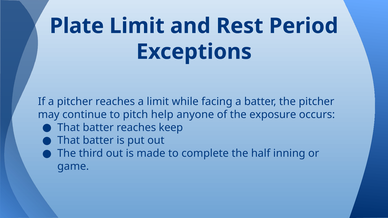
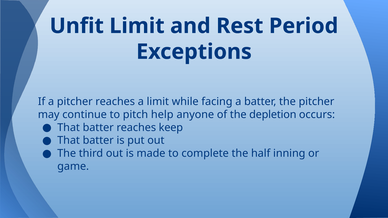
Plate: Plate -> Unfit (77, 26)
exposure: exposure -> depletion (273, 115)
